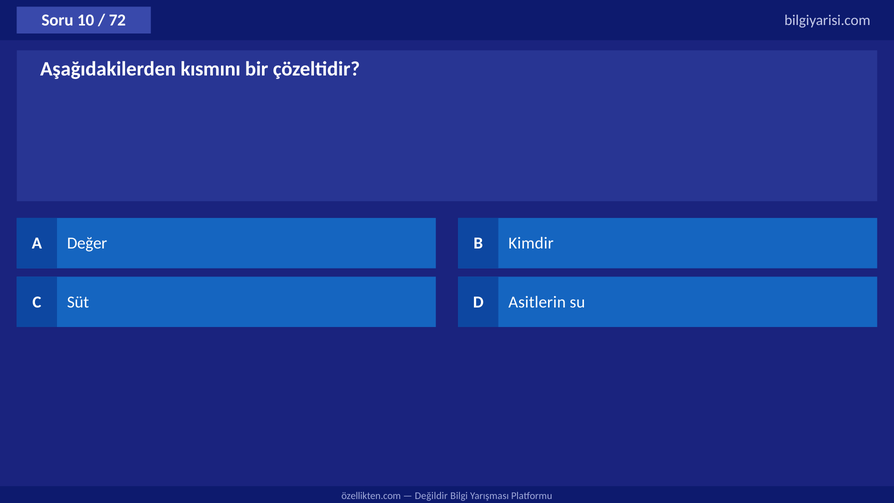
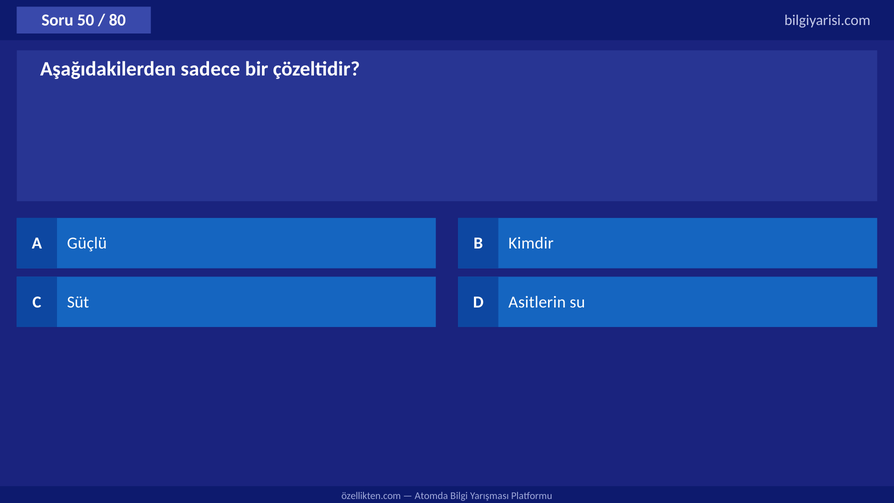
10: 10 -> 50 (86, 20)
72: 72 -> 80 (117, 20)
kısmını: kısmını -> sadece (210, 69)
Değer: Değer -> Güçlü (87, 243)
Değildir: Değildir -> Atomda (431, 496)
